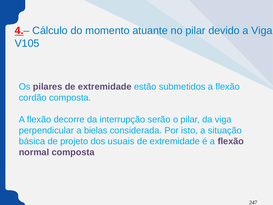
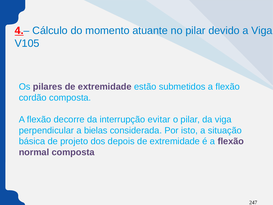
serão: serão -> evitar (159, 119)
usuais: usuais -> depois (121, 141)
